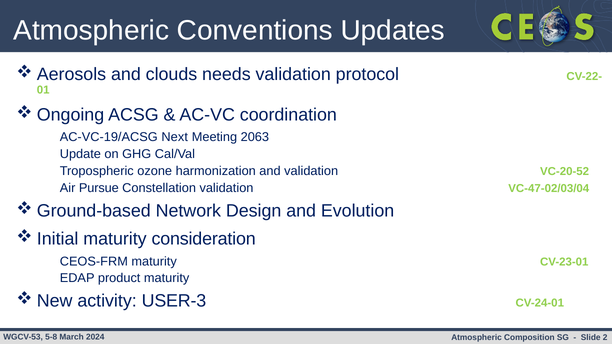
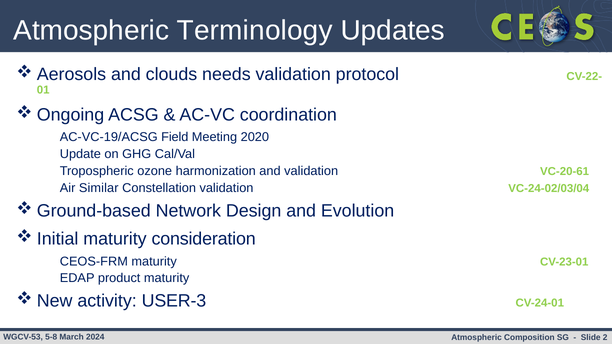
Conventions: Conventions -> Terminology (255, 30)
Next: Next -> Field (175, 137)
2063: 2063 -> 2020 (255, 137)
VC-20-52: VC-20-52 -> VC-20-61 (565, 172)
Pursue: Pursue -> Similar (99, 188)
VC-47-02/03/04: VC-47-02/03/04 -> VC-24-02/03/04 (549, 189)
